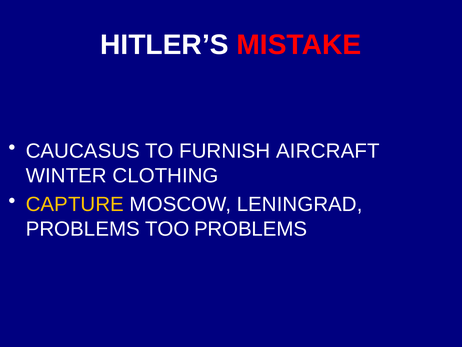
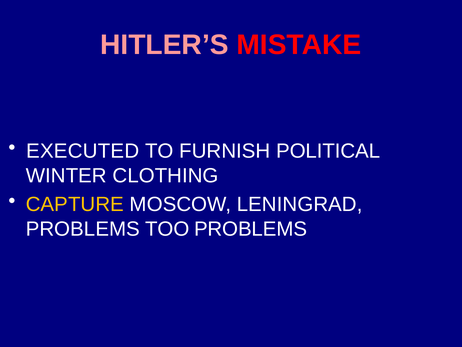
HITLER’S colour: white -> pink (164, 45)
CAUCASUS: CAUCASUS -> EXECUTED (83, 151)
AIRCRAFT: AIRCRAFT -> POLITICAL (328, 151)
